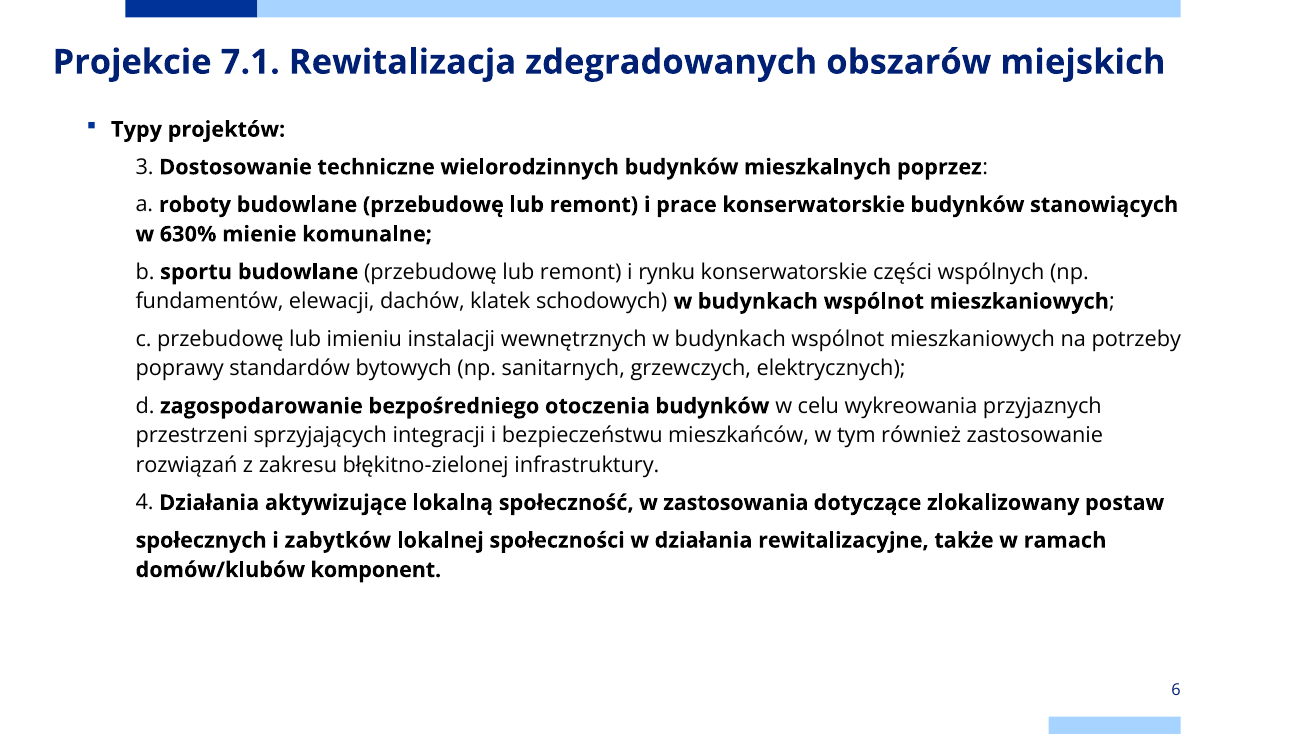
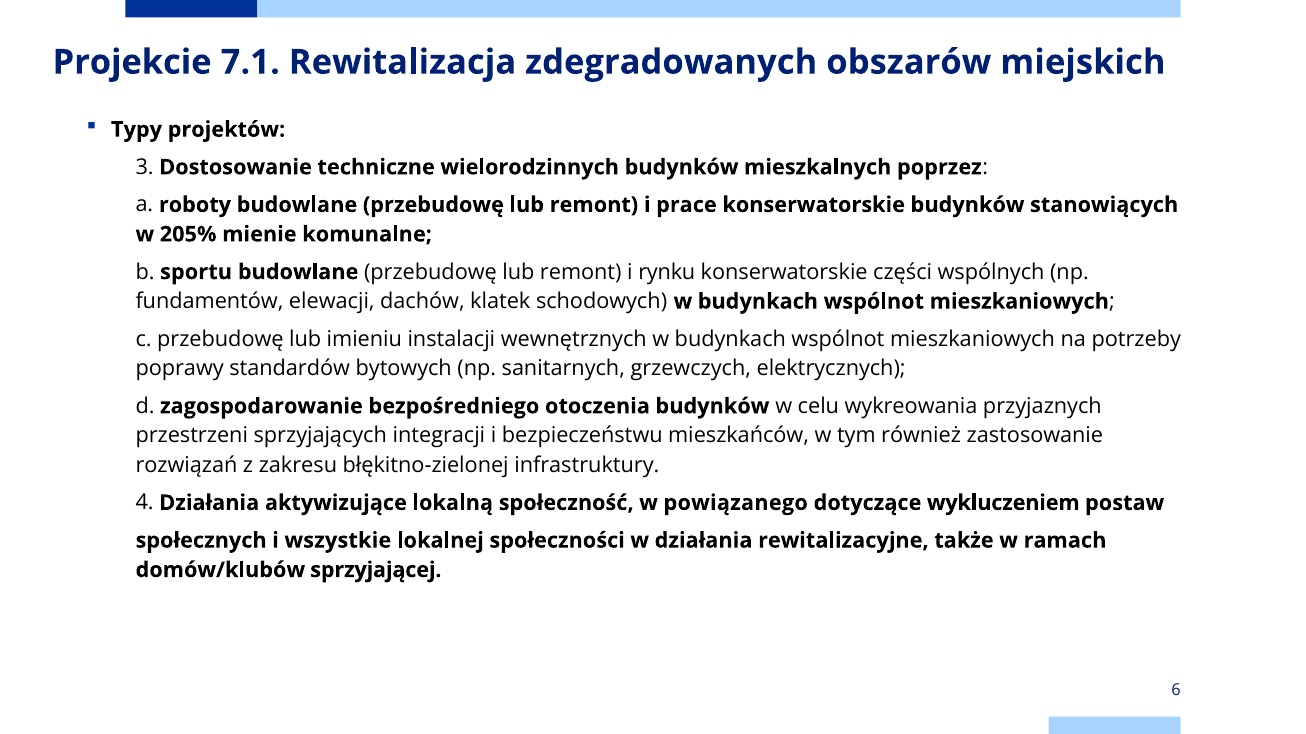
630%: 630% -> 205% (188, 234)
zastosowania: zastosowania -> powiązanego (736, 503)
zlokalizowany: zlokalizowany -> wykluczeniem (1003, 503)
zabytków: zabytków -> wszystkie (338, 541)
komponent: komponent -> sprzyjającej (376, 570)
